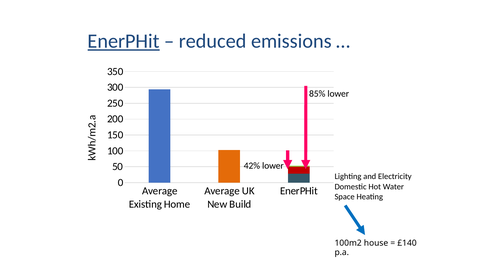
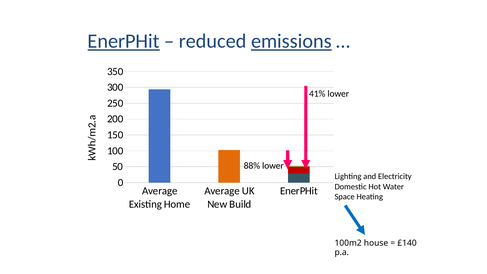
emissions underline: none -> present (291, 41)
85%: 85% -> 41% (317, 94)
42%: 42% -> 88% (252, 166)
